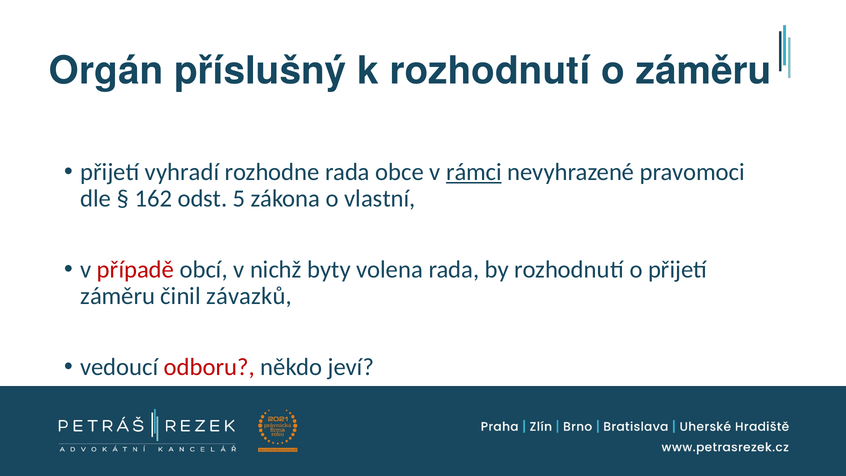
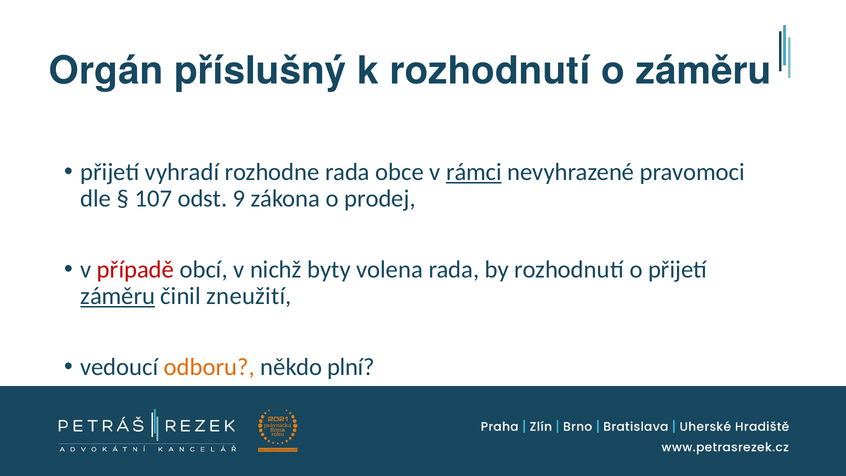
162: 162 -> 107 (153, 199)
5: 5 -> 9 (239, 199)
vlastní: vlastní -> prodej (380, 199)
záměru underline: none -> present (118, 296)
závazků: závazků -> zneužití (249, 296)
odboru colour: red -> orange (209, 367)
jeví: jeví -> plní (351, 367)
